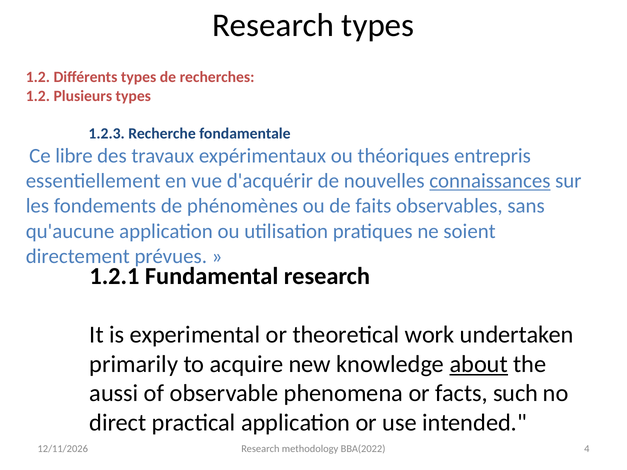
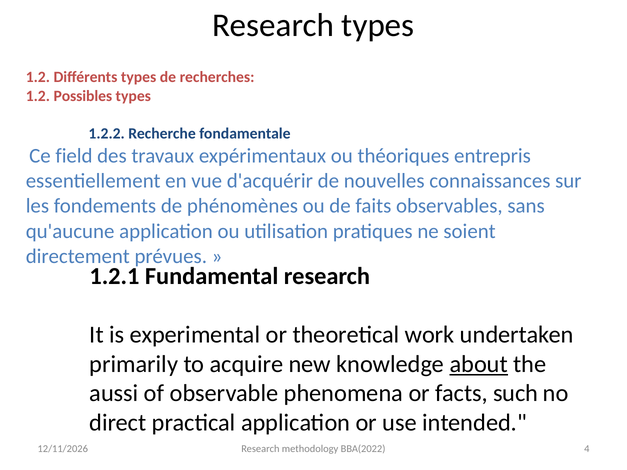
Plusieurs: Plusieurs -> Possibles (83, 96)
1.2.3: 1.2.3 -> 1.2.2 (107, 134)
libre: libre -> field (74, 156)
connaissances underline: present -> none (490, 181)
